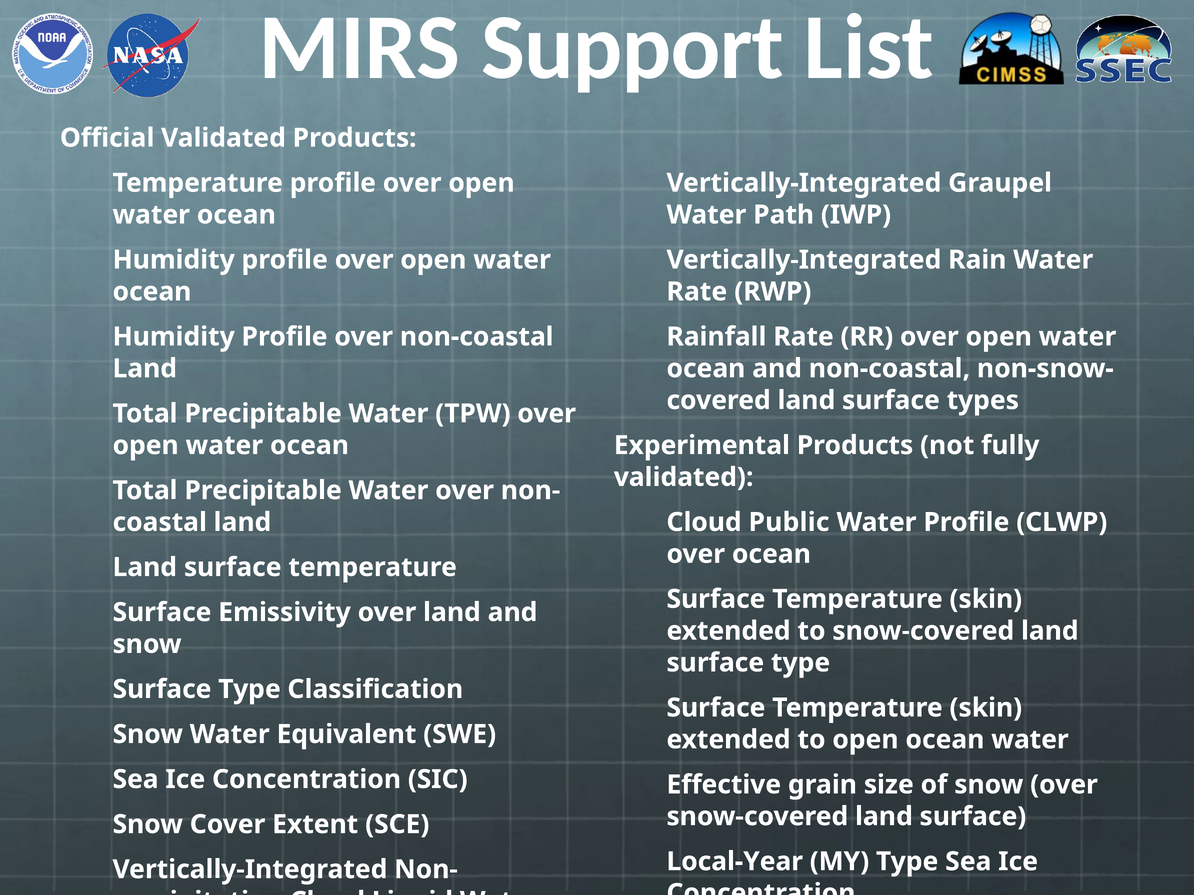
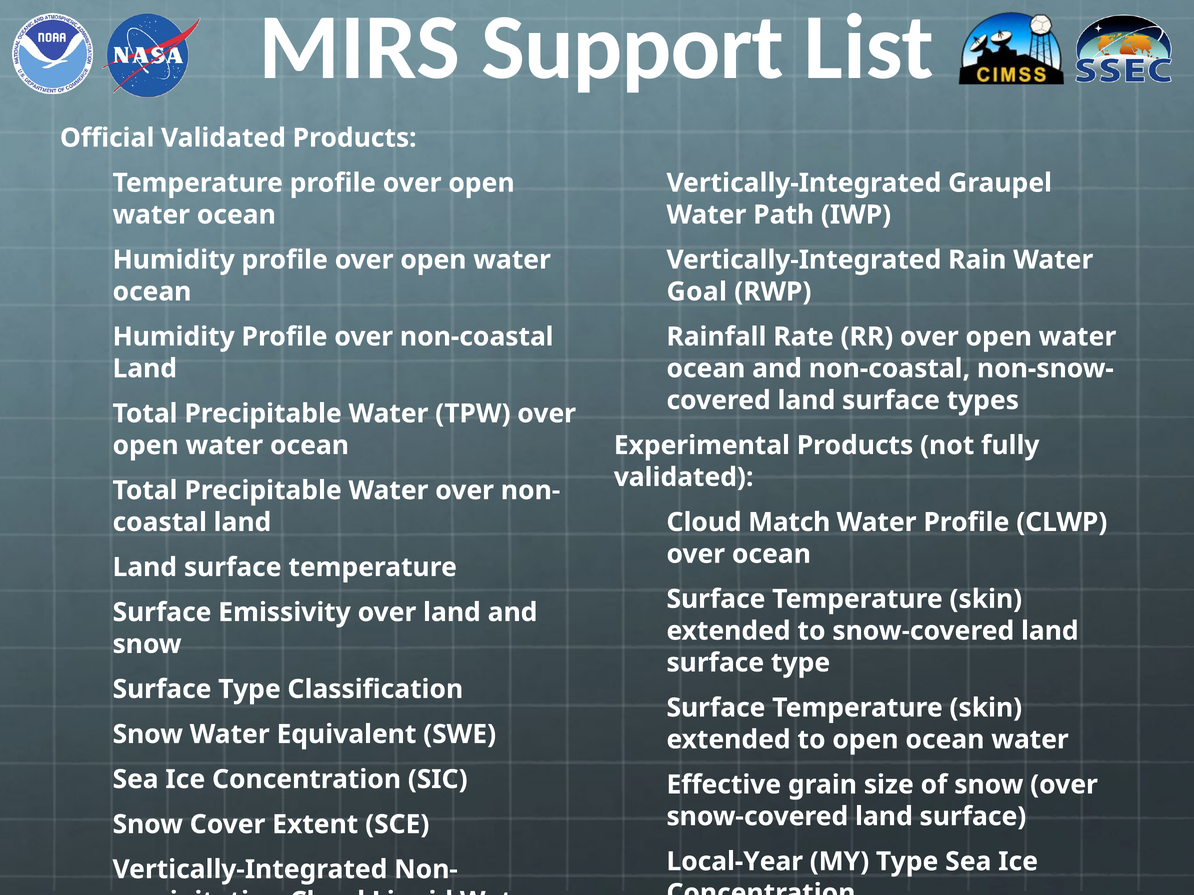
Rate: Rate -> Goal (697, 292)
Public: Public -> Match (789, 523)
